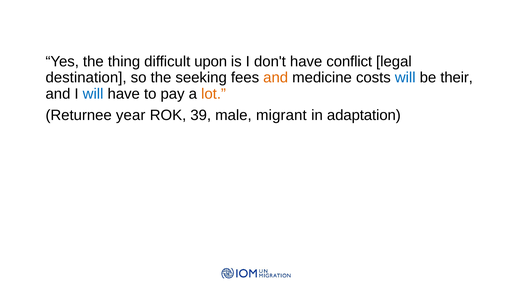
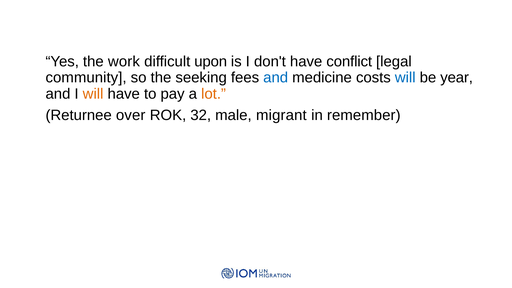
thing: thing -> work (124, 62)
destination: destination -> community (86, 78)
and colour: orange -> blue (276, 78)
their: their -> year (457, 78)
will colour: blue -> orange (93, 94)
year: year -> over (131, 115)
39: 39 -> 32 (201, 115)
adaptation: adaptation -> remember (364, 115)
